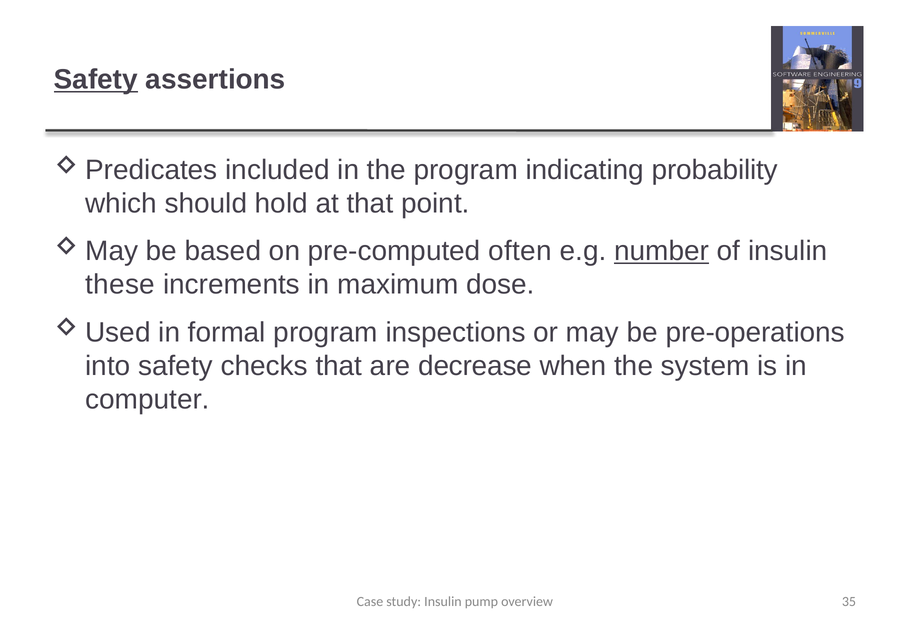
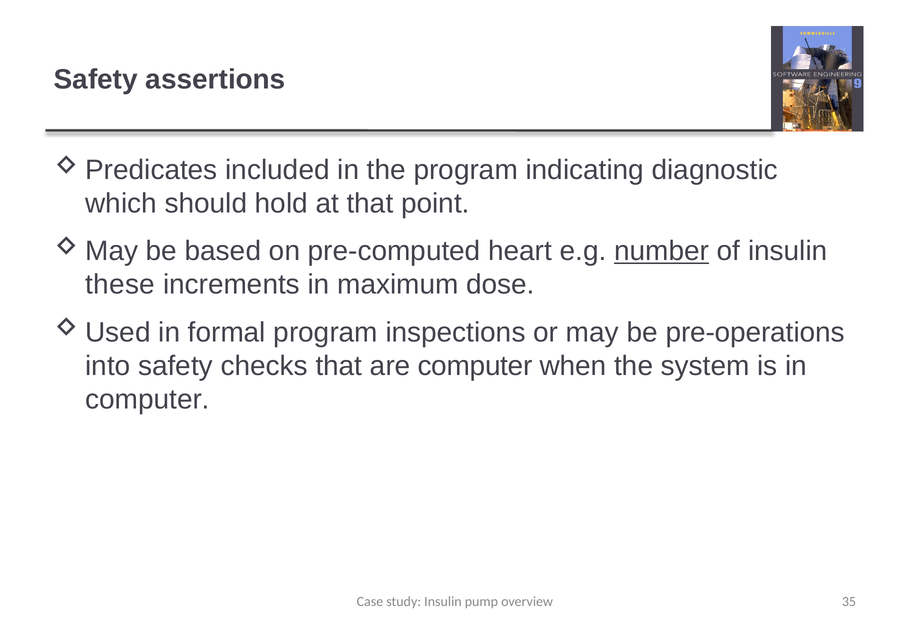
Safety underline: present -> none (96, 80)
probability: probability -> diagnostic (715, 170)
often: often -> heart (520, 251)
are decrease: decrease -> computer (475, 366)
